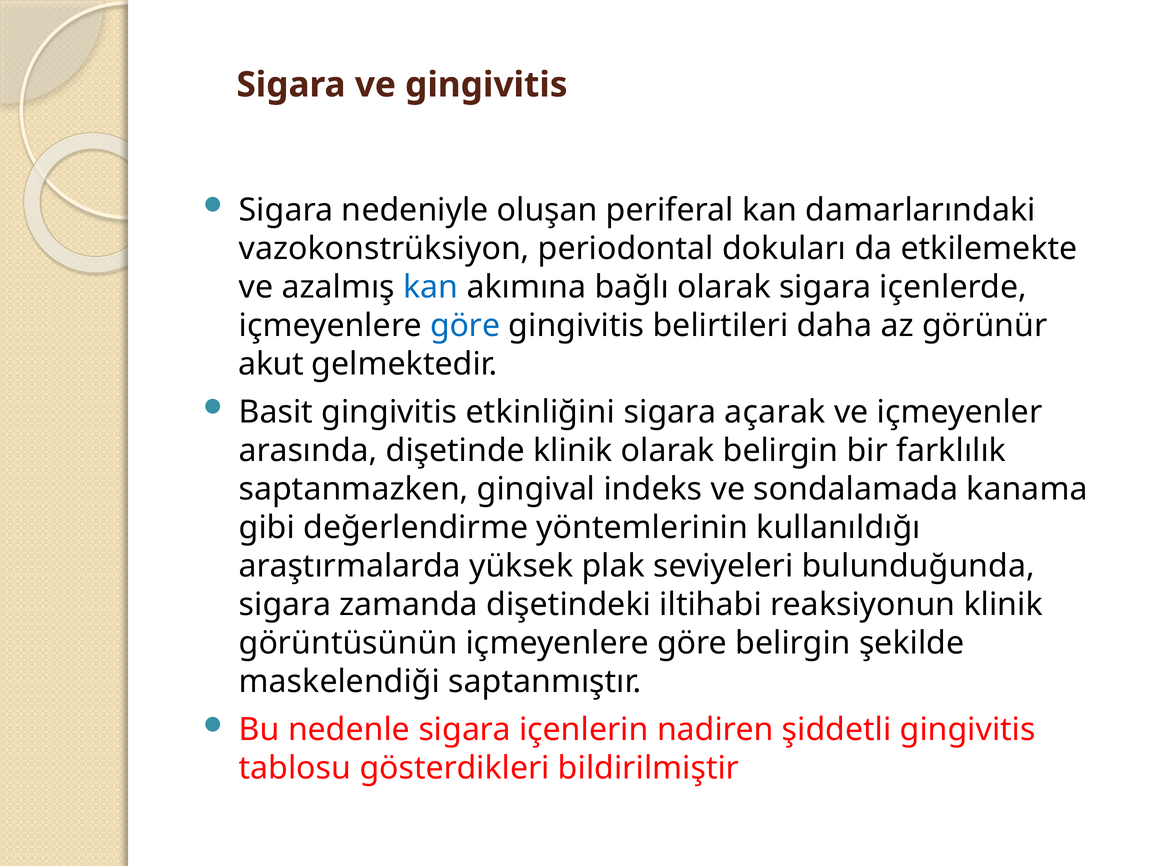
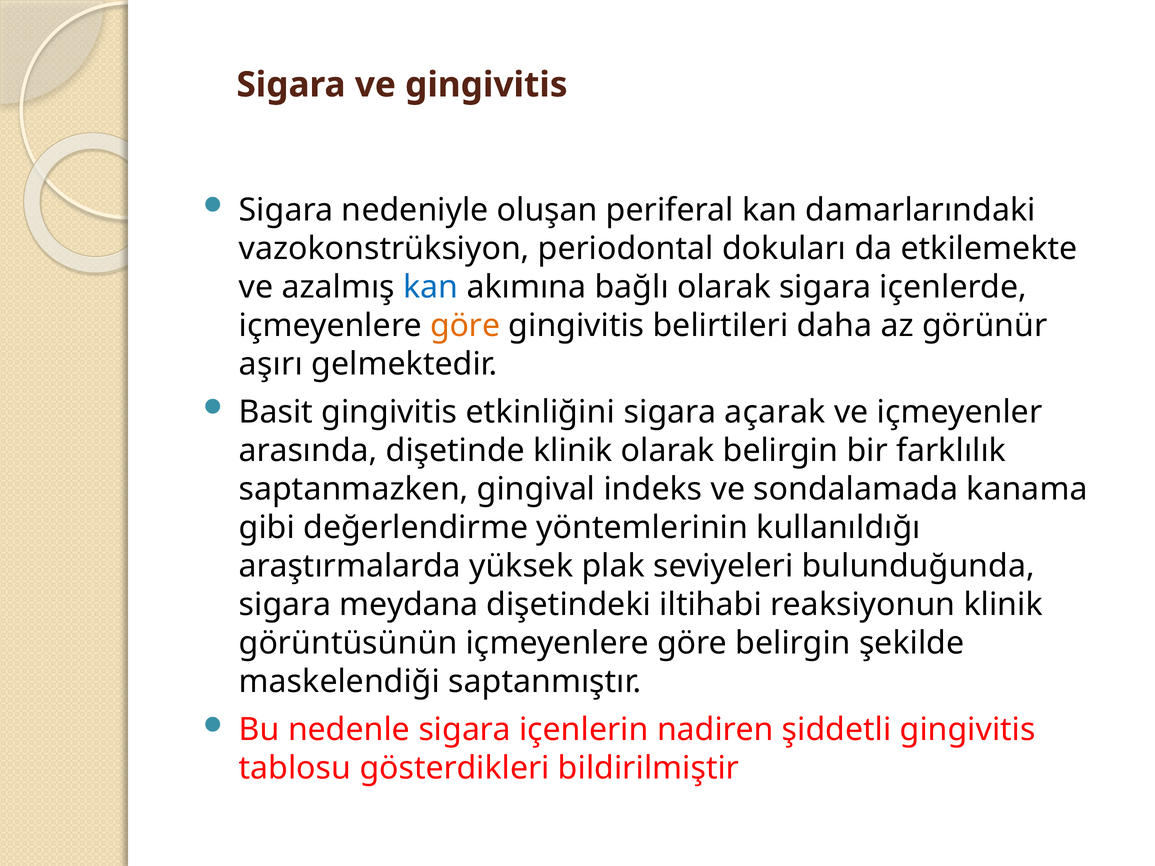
göre colour: blue -> orange (465, 326)
akut: akut -> aşırı (271, 364)
zamanda: zamanda -> meydana (409, 605)
